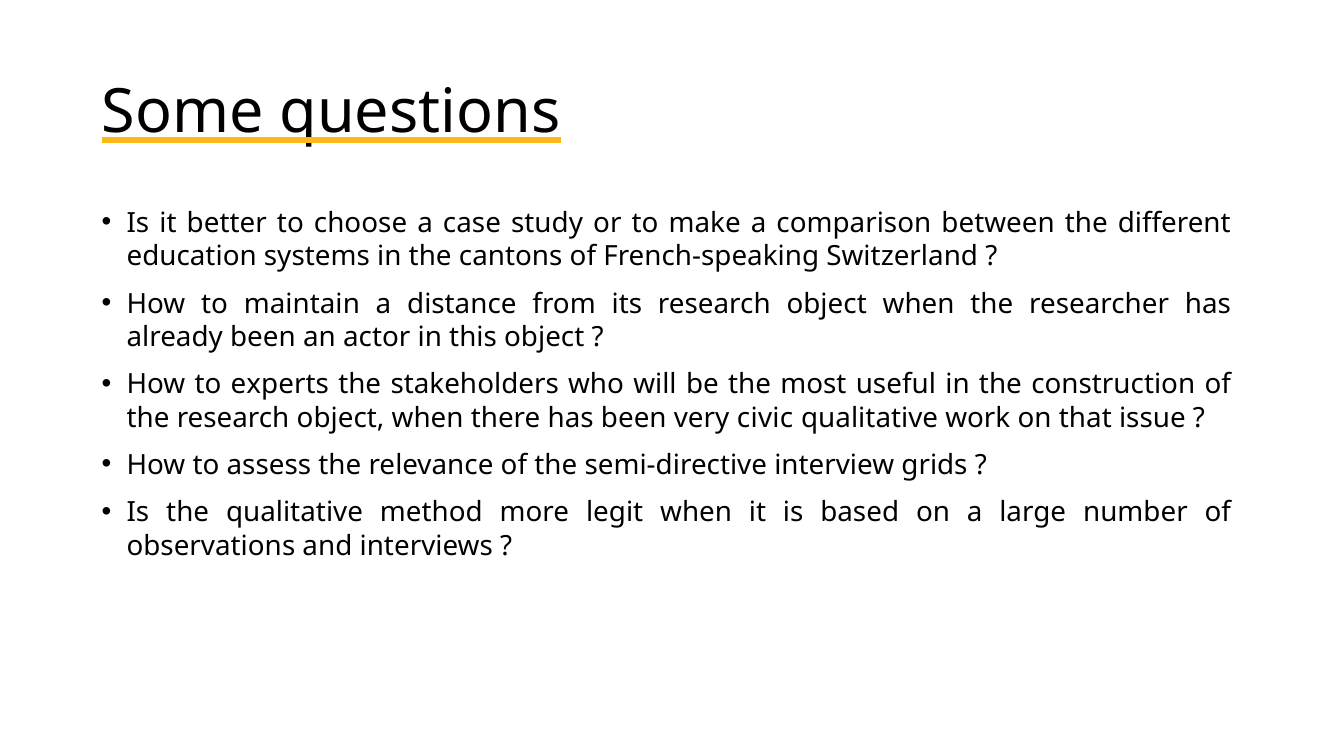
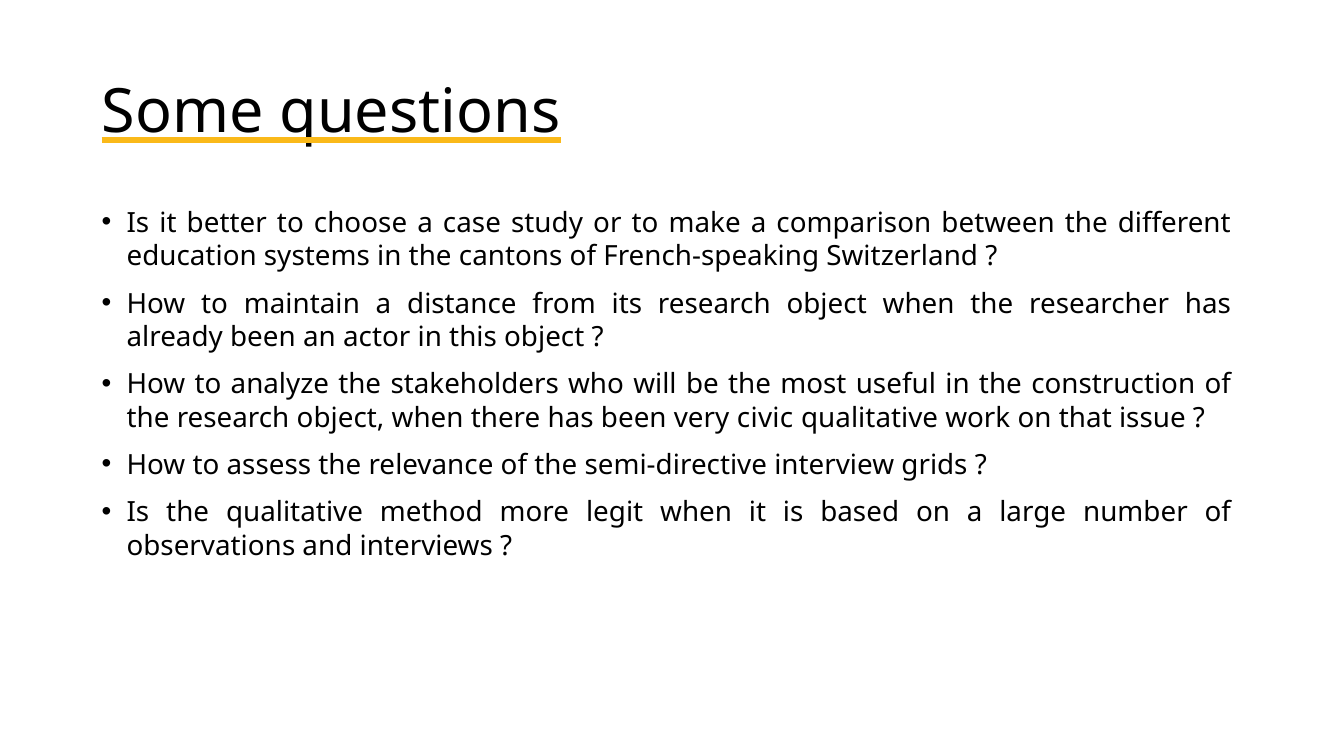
experts: experts -> analyze (280, 385)
